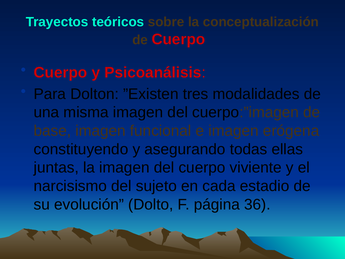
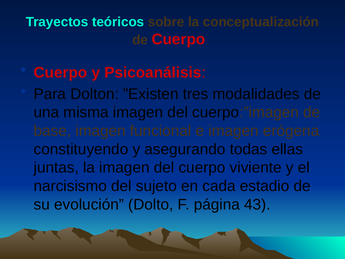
36: 36 -> 43 (257, 204)
